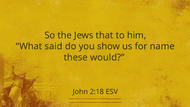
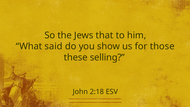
name: name -> those (162, 46)
would: would -> selling (107, 57)
